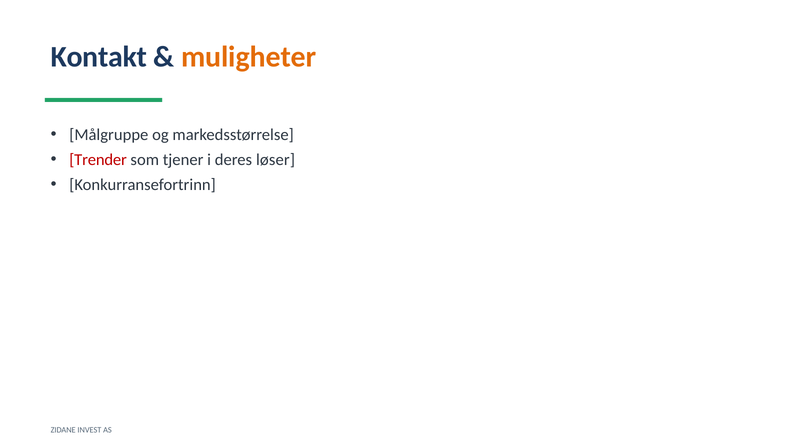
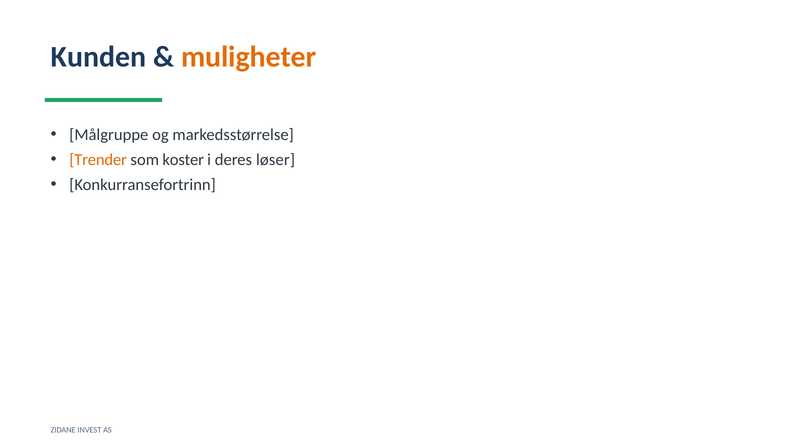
Kontakt: Kontakt -> Kunden (99, 57)
Trender colour: red -> orange (98, 160)
tjener: tjener -> koster (183, 160)
